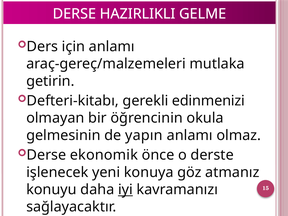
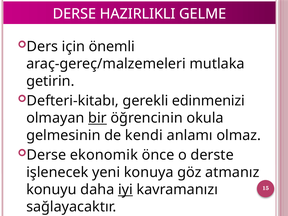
için anlamı: anlamı -> önemli (112, 47)
bir underline: none -> present (97, 118)
yapın: yapın -> kendi (144, 135)
